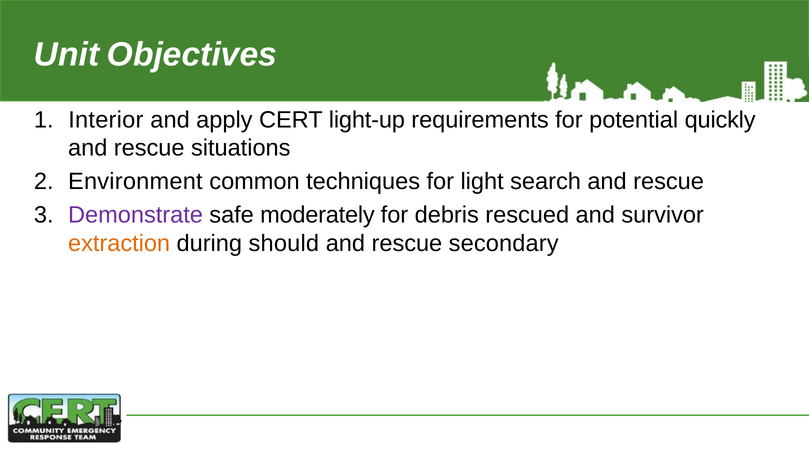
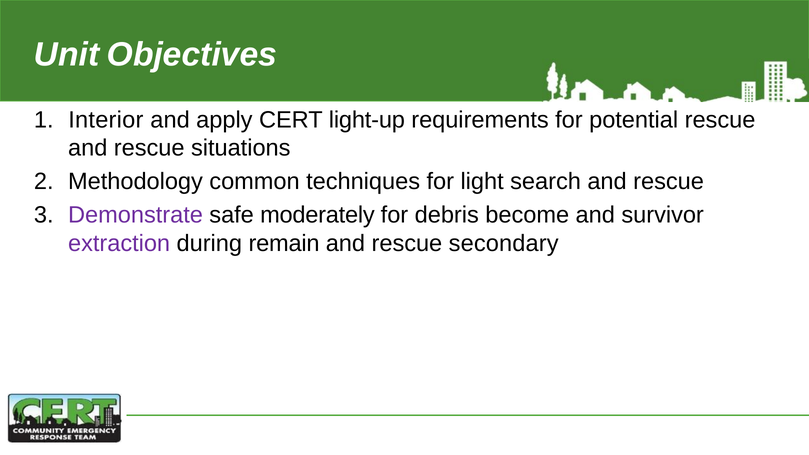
potential quickly: quickly -> rescue (720, 120)
Environment: Environment -> Methodology (135, 182)
rescued: rescued -> become (527, 215)
extraction colour: orange -> purple (119, 243)
should: should -> remain (284, 243)
